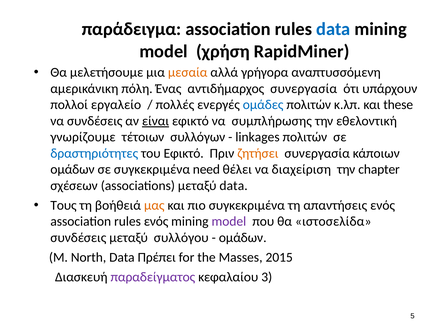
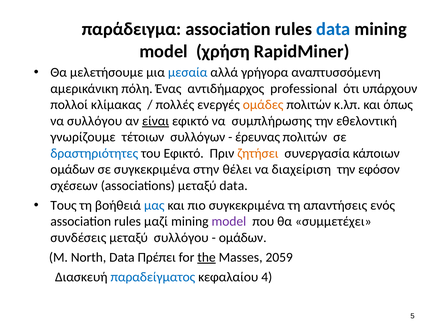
μεσαία colour: orange -> blue (188, 72)
αντιδήμαρχος συνεργασία: συνεργασία -> professional (304, 89)
εργαλείο: εργαλείο -> κλίμακας (116, 105)
ομάδες colour: blue -> orange (263, 105)
these: these -> όπως (398, 105)
να συνδέσεις: συνδέσεις -> συλλόγου (95, 121)
linkages: linkages -> έρευνας (258, 137)
need: need -> στην (206, 169)
chapter: chapter -> εφόσον (379, 169)
μας colour: orange -> blue (154, 205)
rules ενός: ενός -> μαζί (156, 221)
ιστοσελίδα: ιστοσελίδα -> συμμετέχει (333, 221)
the underline: none -> present (207, 257)
2015: 2015 -> 2059 (279, 257)
παραδείγματος colour: purple -> blue (153, 277)
3: 3 -> 4 (267, 277)
